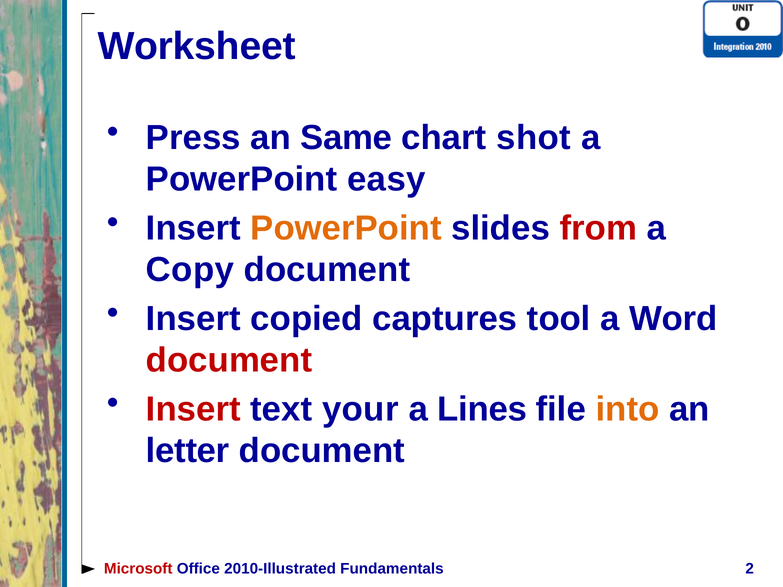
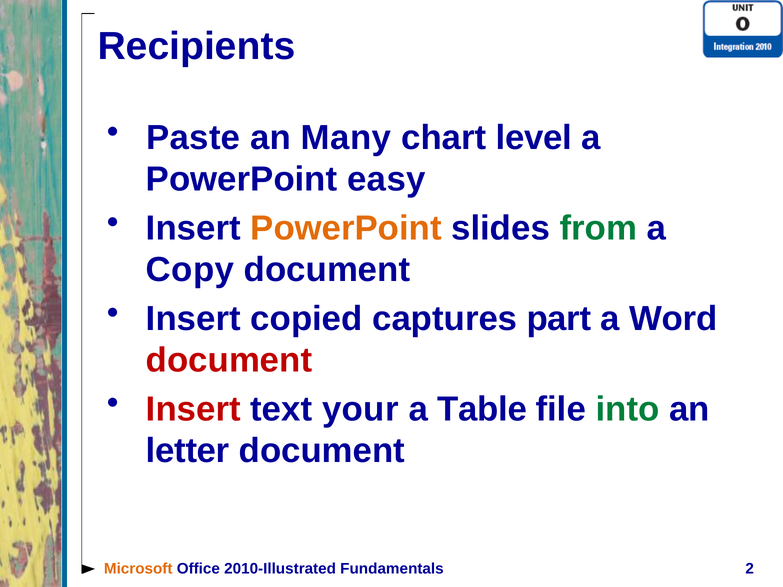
Worksheet: Worksheet -> Recipients (197, 46)
Press: Press -> Paste (193, 138)
Same: Same -> Many (346, 138)
shot: shot -> level (534, 138)
from colour: red -> green (598, 228)
tool: tool -> part (559, 319)
Lines: Lines -> Table (482, 409)
into colour: orange -> green (628, 409)
Microsoft colour: red -> orange (138, 569)
